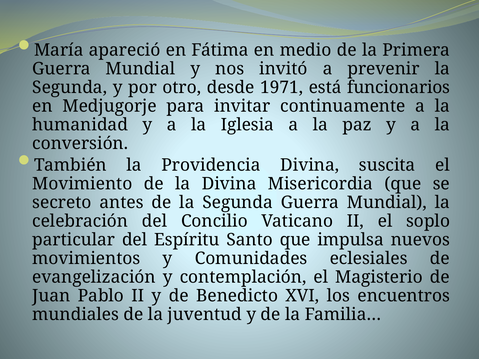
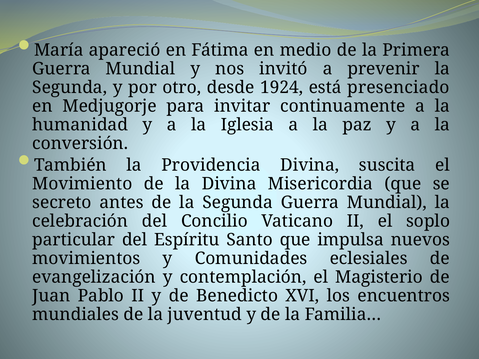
1971: 1971 -> 1924 (282, 88)
funcionarios: funcionarios -> presenciado (398, 88)
